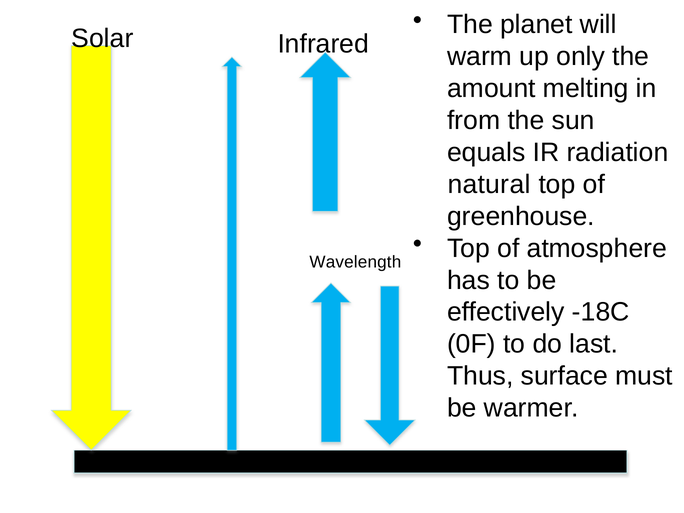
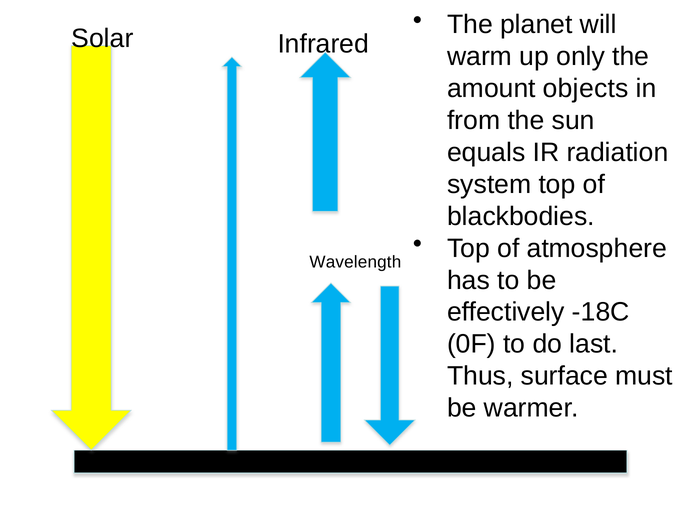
melting: melting -> objects (586, 89)
natural: natural -> system (489, 184)
greenhouse: greenhouse -> blackbodies (521, 216)
